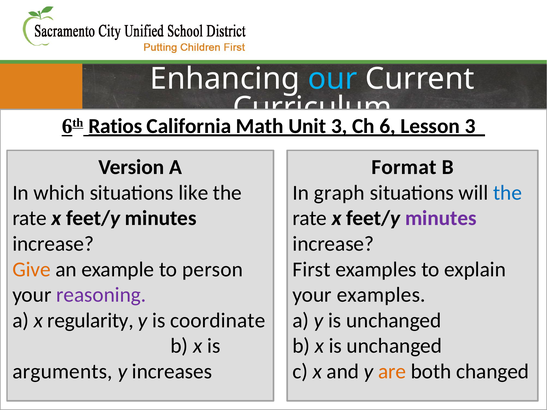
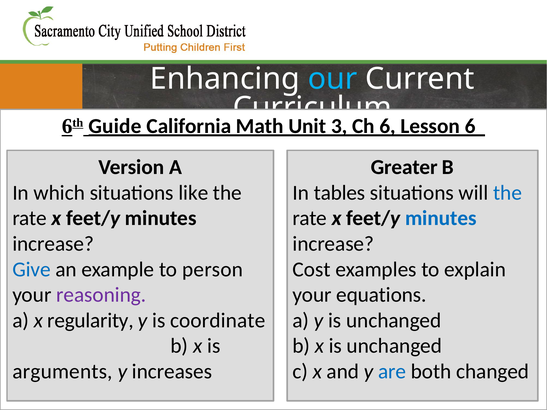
Ratios: Ratios -> Guide (115, 126)
Lesson 3: 3 -> 6 (470, 126)
Format: Format -> Greater (404, 167)
graph: graph -> tables (339, 193)
minutes colour: purple -> blue (441, 218)
Give colour: orange -> blue (31, 270)
First: First -> Cost (312, 270)
your examples: examples -> equations (381, 295)
are colour: orange -> blue (392, 372)
